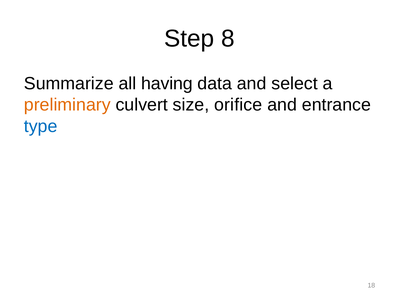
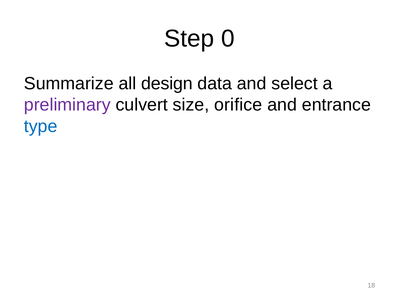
8: 8 -> 0 (228, 39)
having: having -> design (167, 84)
preliminary colour: orange -> purple (67, 105)
